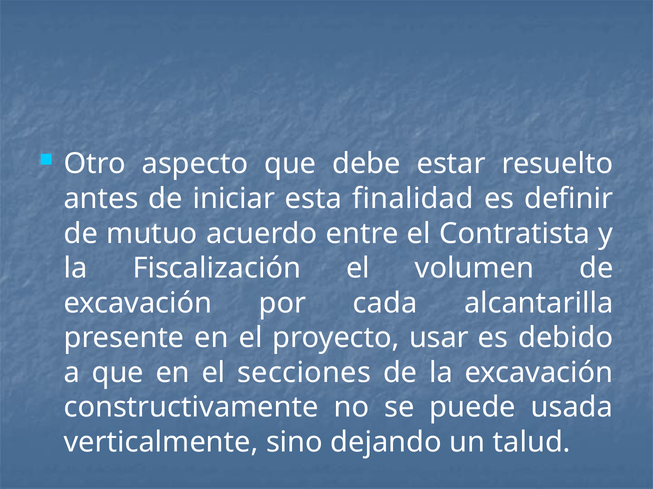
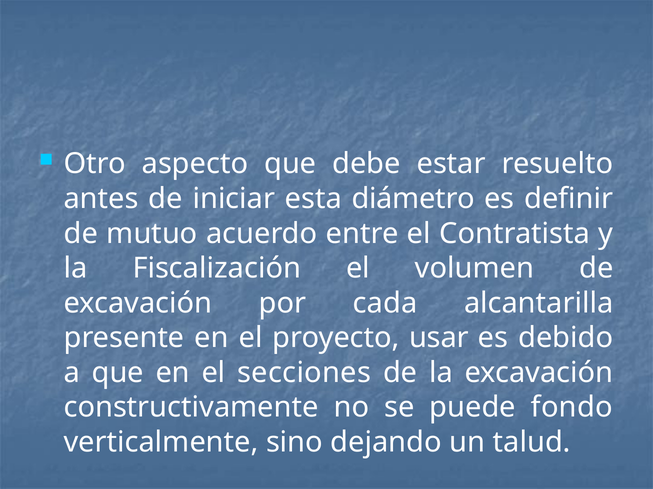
finalidad: finalidad -> diámetro (413, 199)
usada: usada -> fondo (572, 408)
